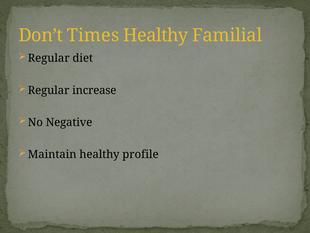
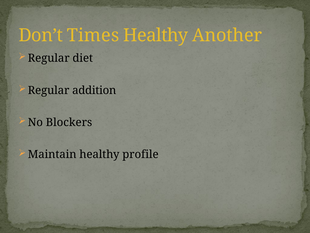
Familial: Familial -> Another (227, 35)
increase: increase -> addition (94, 90)
Negative: Negative -> Blockers (69, 122)
